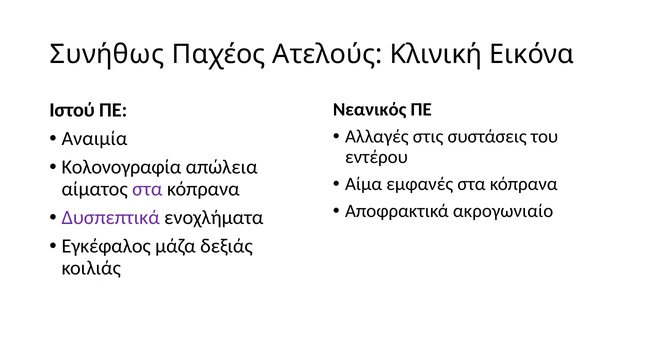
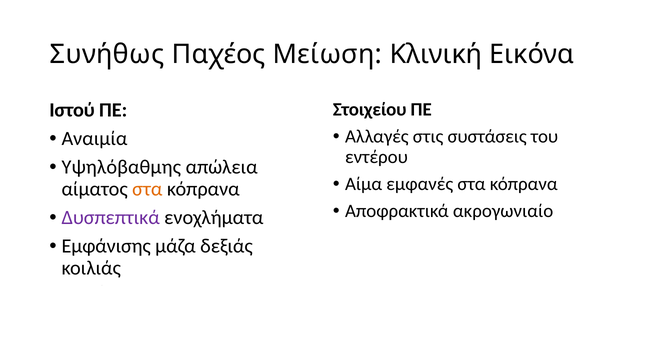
Ατελούς: Ατελούς -> Μείωση (327, 54)
Νεανικός: Νεανικός -> Στοιχείου (370, 110)
Κολονογραφία: Κολονογραφία -> Υψηλόβαθμης (121, 168)
στα colour: purple -> orange (147, 189)
Εγκέφαλος: Εγκέφαλος -> Εμφάνισης (106, 247)
